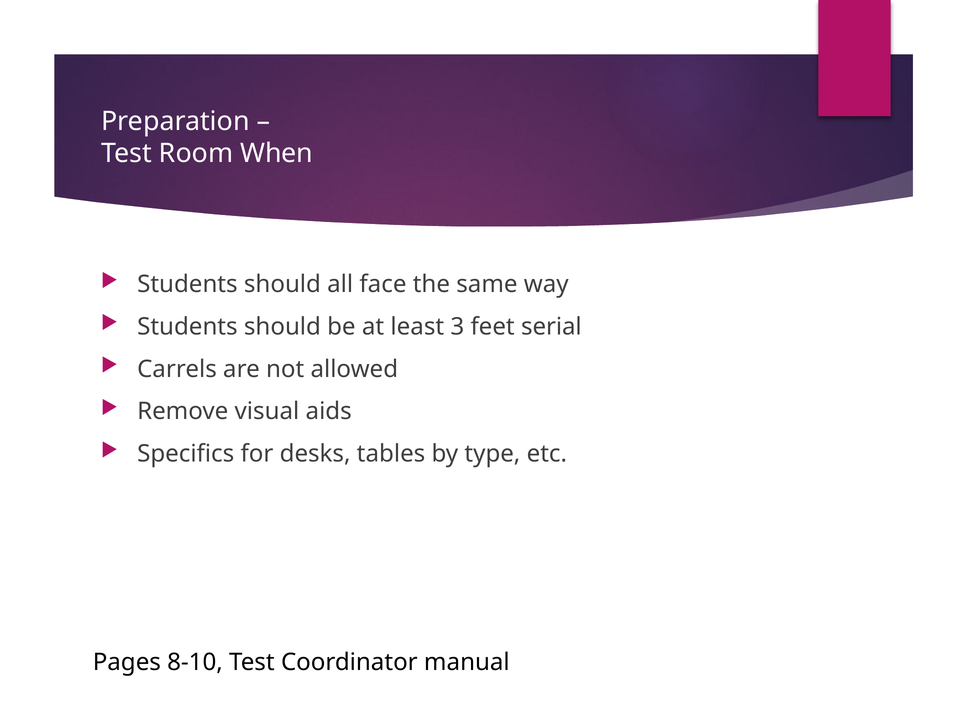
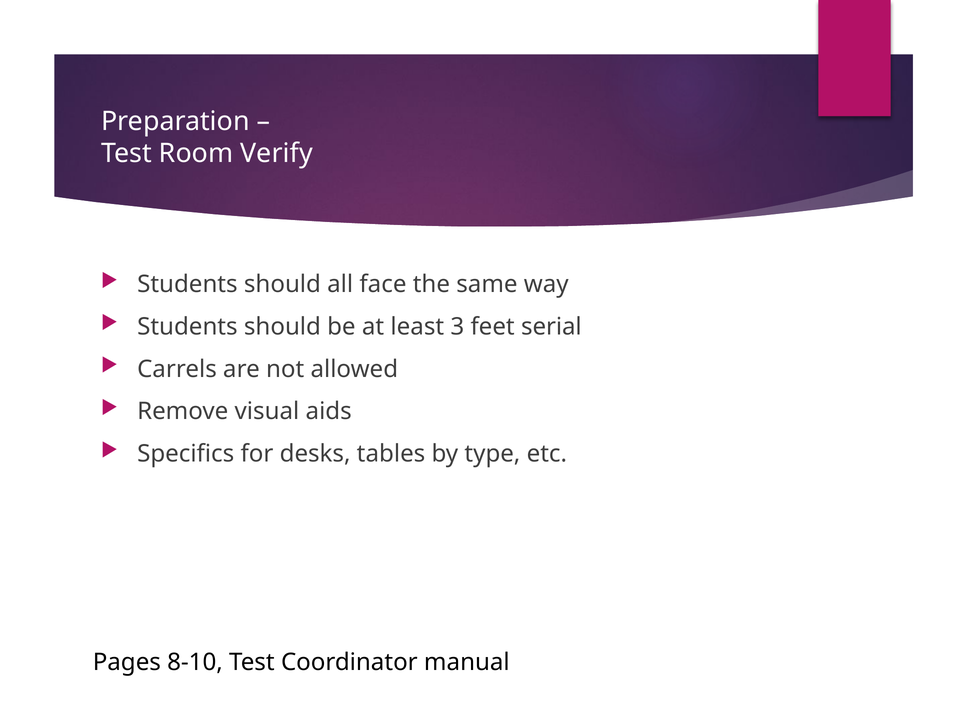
When: When -> Verify (277, 153)
